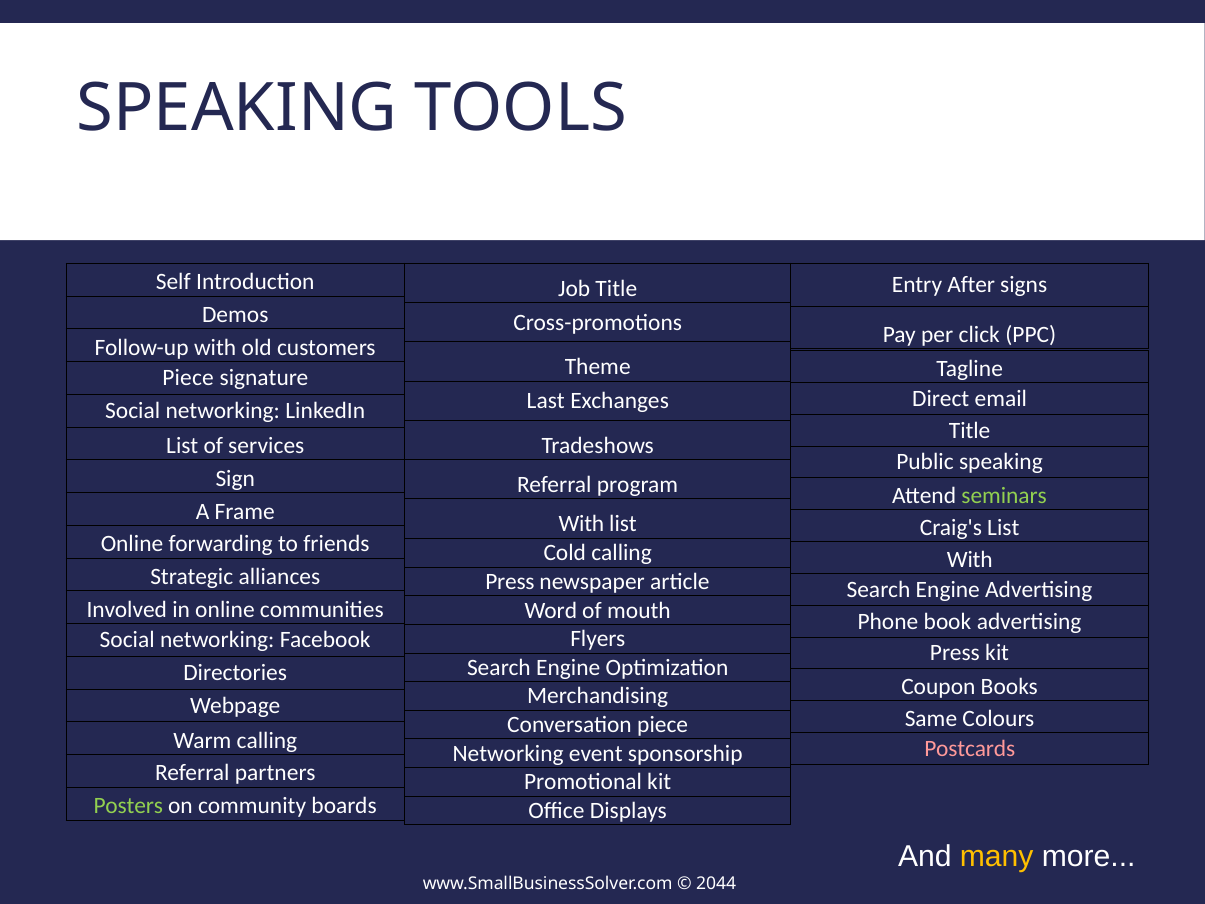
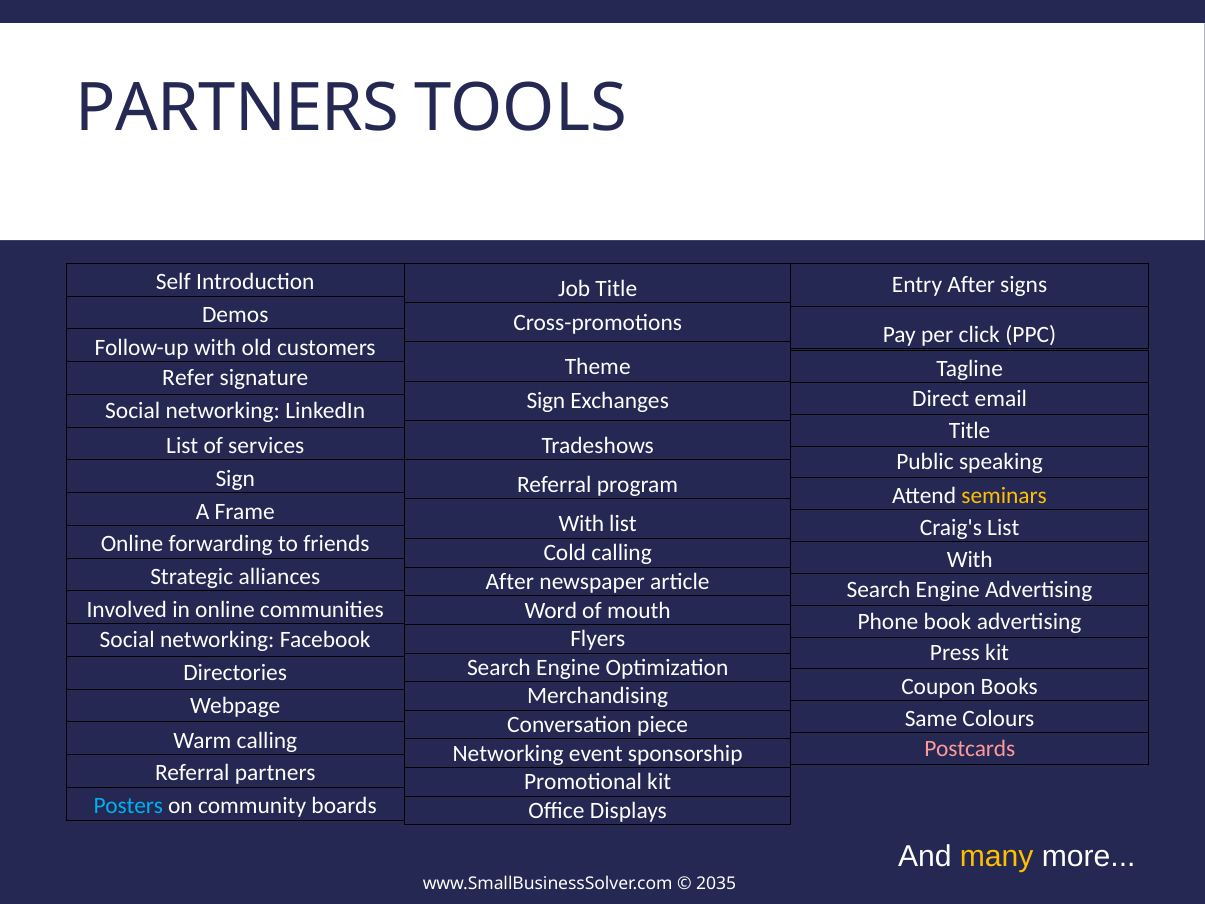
SPEAKING: SPEAKING -> PARTNERS (238, 108)
Piece: Piece -> Refer (188, 378)
Last: Last -> Sign (546, 401)
seminars colour: light green -> yellow (1004, 496)
Press: Press -> After (510, 582)
Posters colour: light green -> light blue (128, 806)
2044: 2044 -> 2035 (716, 883)
